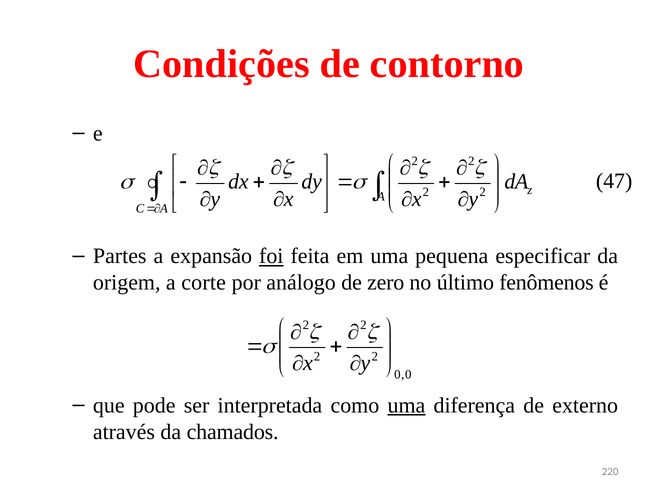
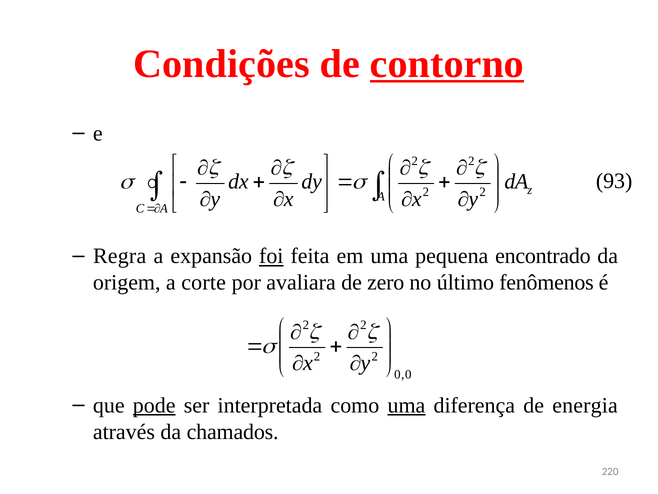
contorno underline: none -> present (447, 64)
47: 47 -> 93 (614, 181)
Partes: Partes -> Regra (120, 256)
especificar: especificar -> encontrado (543, 256)
análogo: análogo -> avaliara (301, 282)
pode underline: none -> present (154, 405)
externo: externo -> energia (585, 405)
